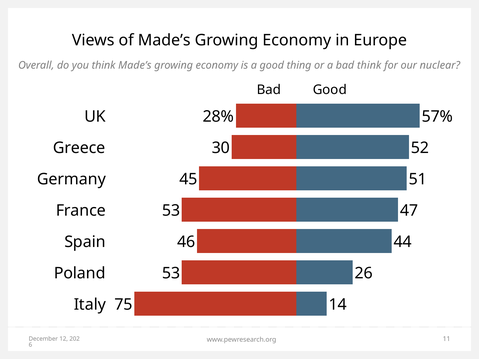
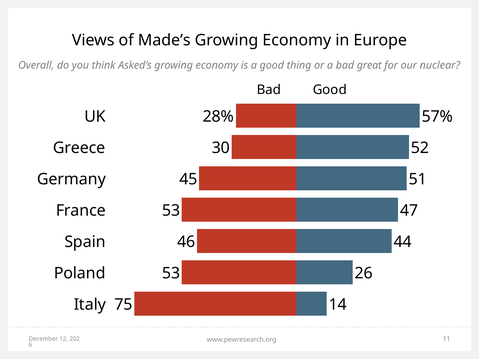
think Made’s: Made’s -> Asked’s (135, 65)
bad think: think -> great (369, 65)
